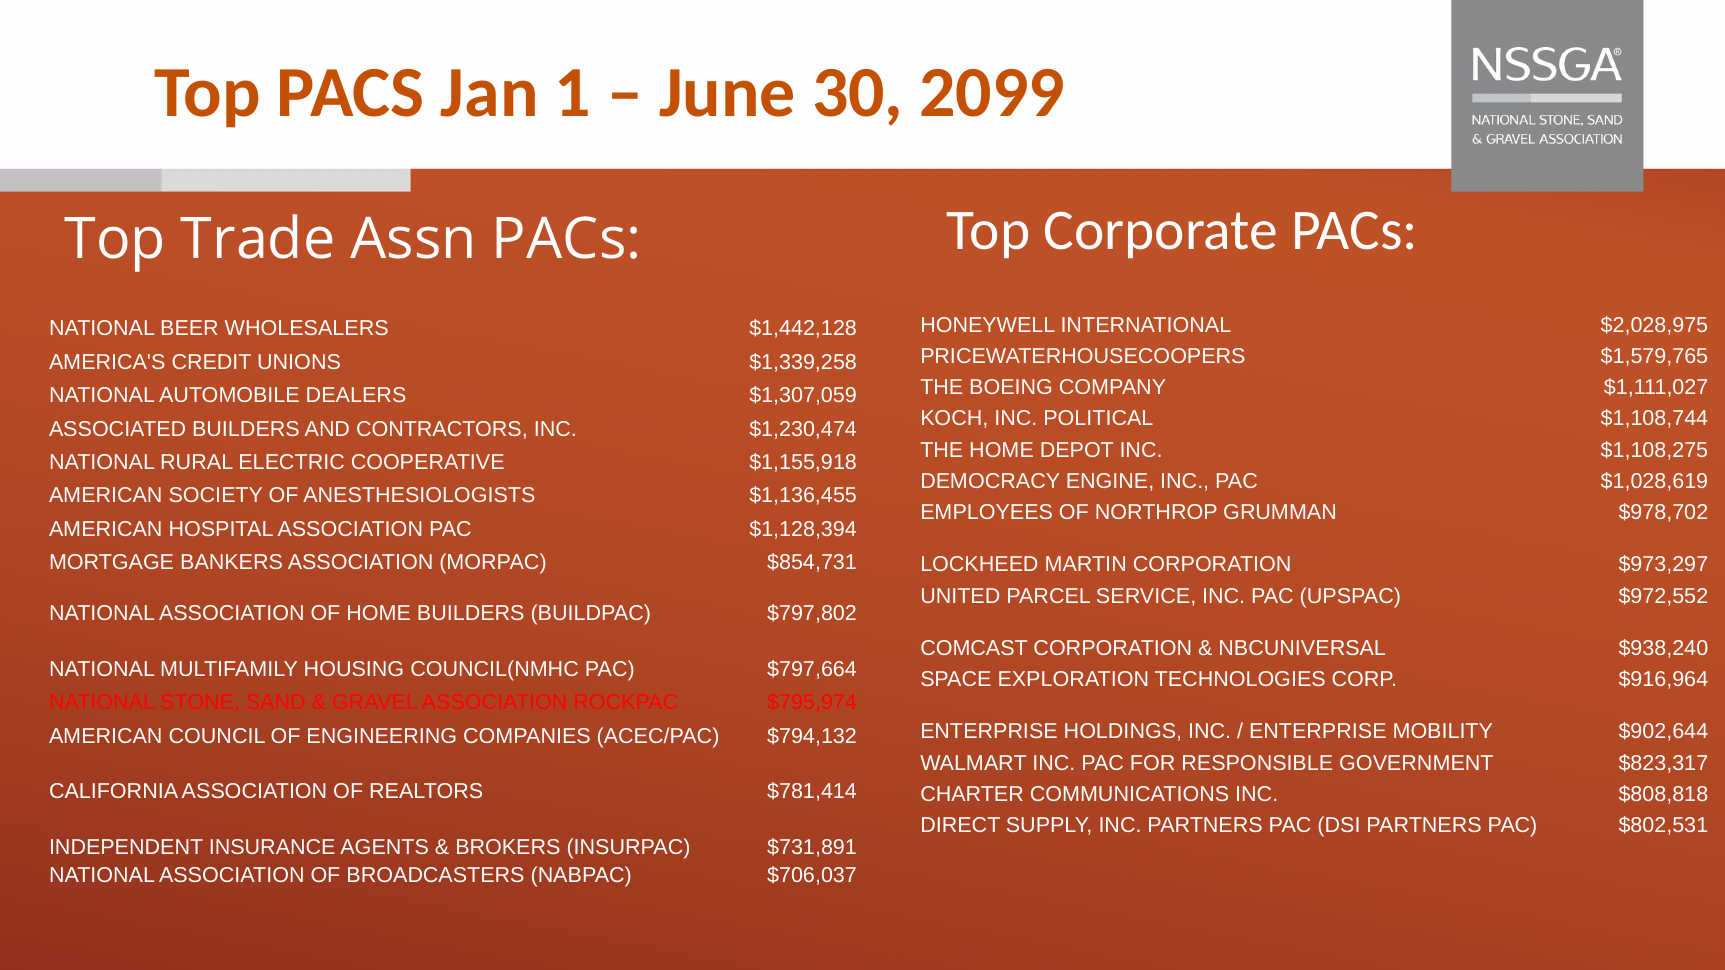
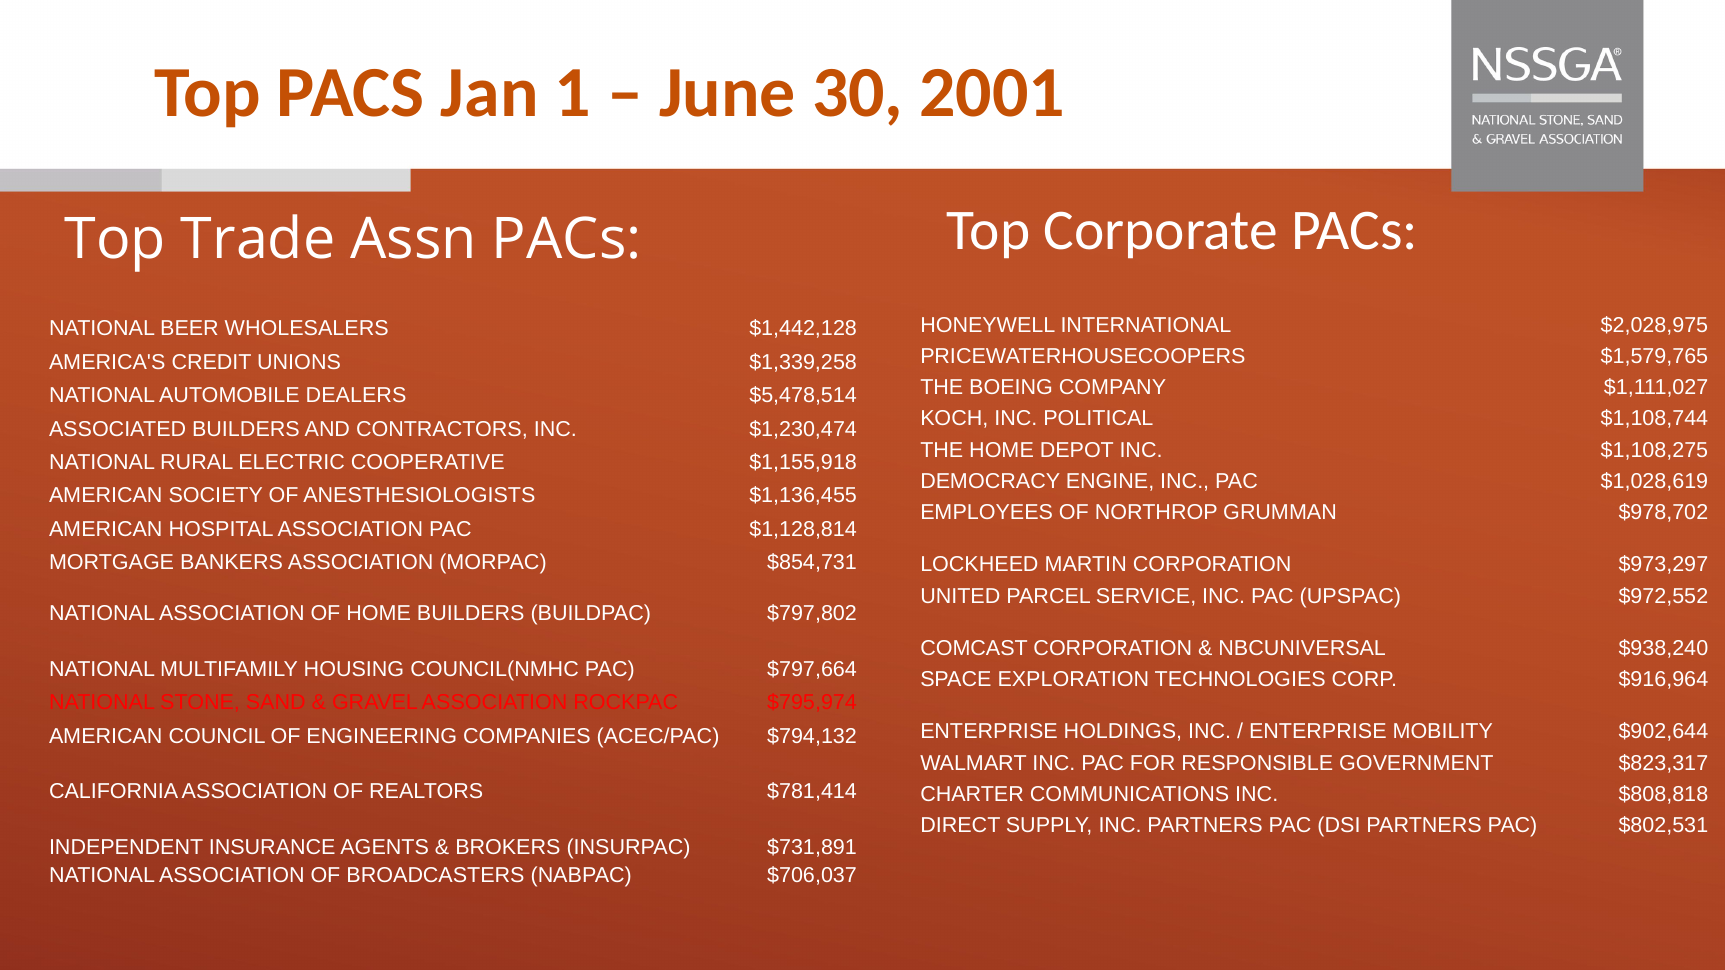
2099: 2099 -> 2001 (992, 92)
$1,307,059: $1,307,059 -> $5,478,514 (803, 396)
$1,128,394: $1,128,394 -> $1,128,814 (803, 529)
